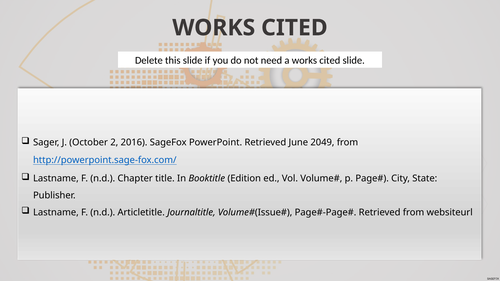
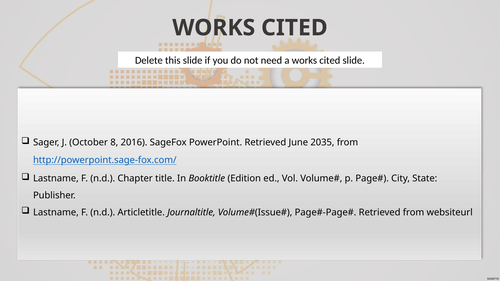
2: 2 -> 8 (114, 143)
2049: 2049 -> 2035 (322, 143)
